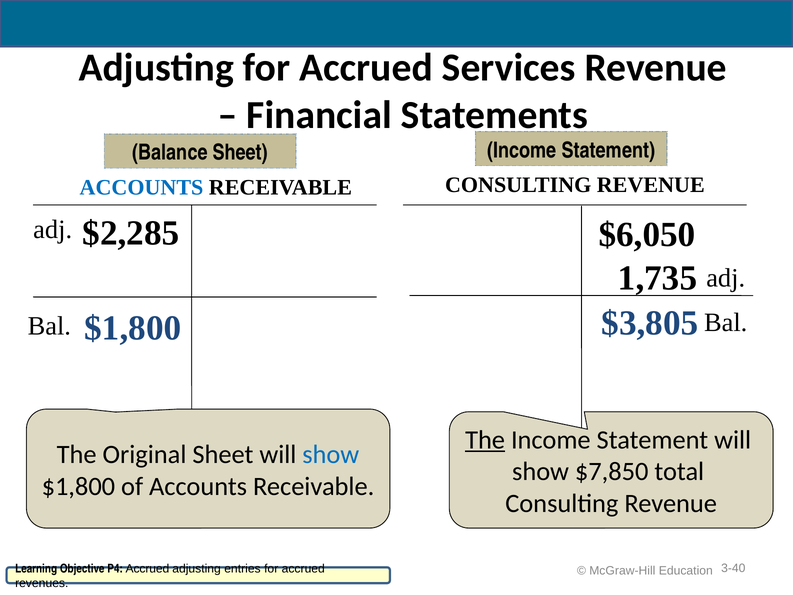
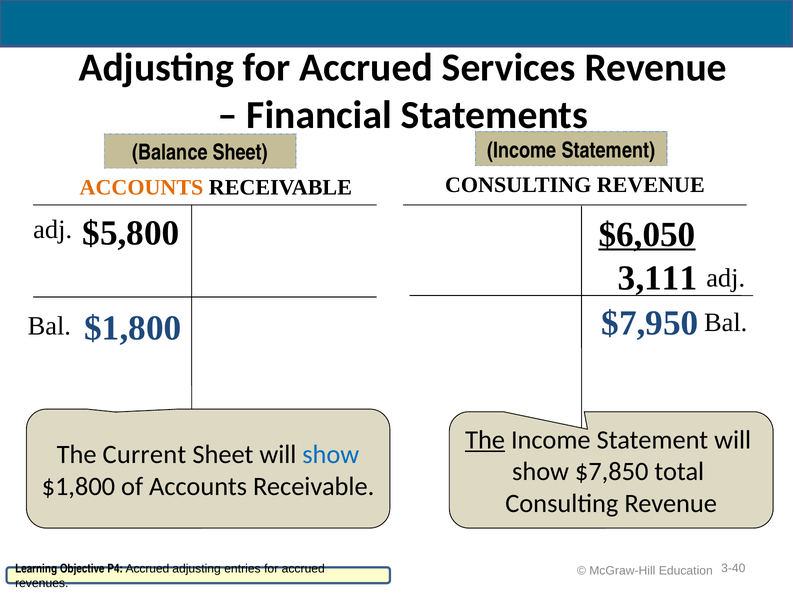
ACCOUNTS colour: blue -> orange (141, 187)
$2,285: $2,285 -> $5,800 (131, 233)
$6,050 underline: none -> present (647, 234)
1,735: 1,735 -> 3,111 (658, 278)
$3,805: $3,805 -> $7,950 (650, 323)
Original: Original -> Current (144, 454)
